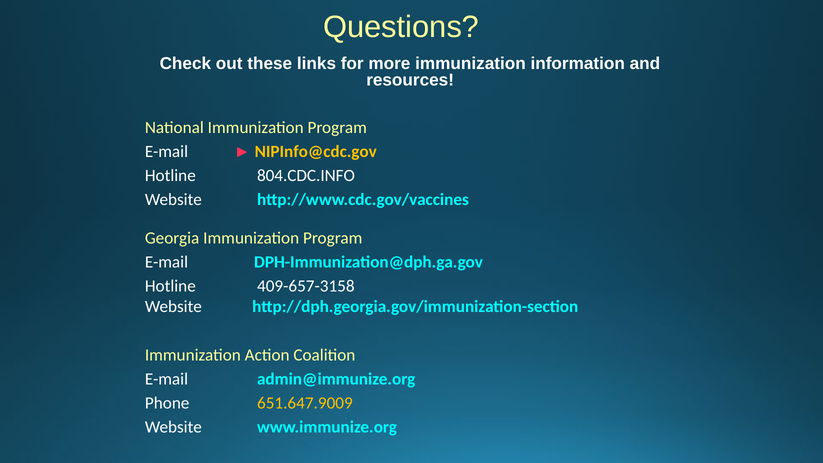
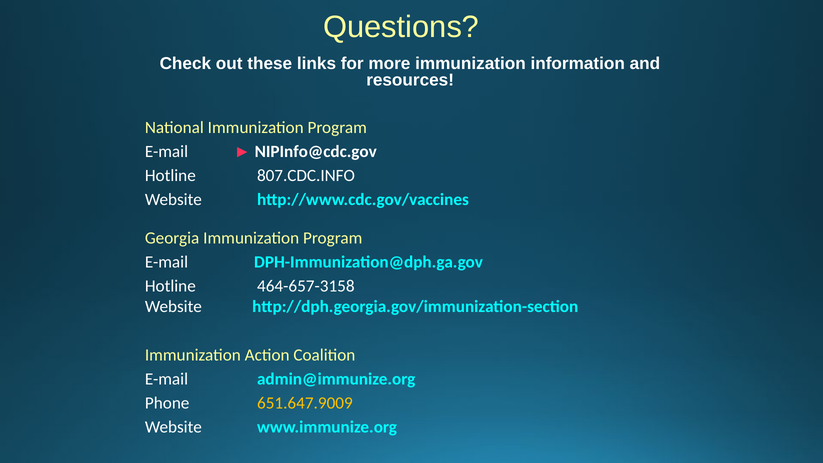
NIPInfo@cdc.gov colour: yellow -> white (316, 152)
804.CDC.INFO: 804.CDC.INFO -> 807.CDC.INFO (306, 176)
409-657-3158: 409-657-3158 -> 464-657-3158 (306, 286)
